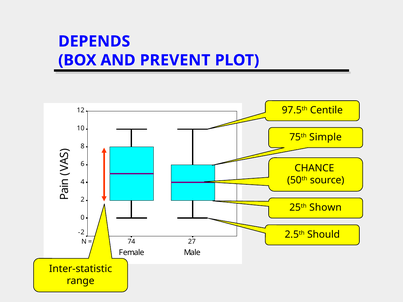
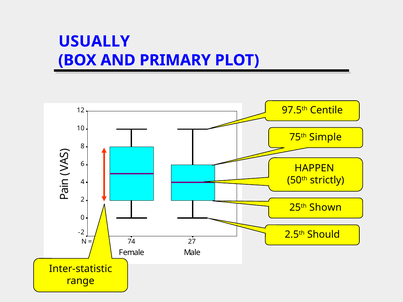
DEPENDS: DEPENDS -> USUALLY (94, 41)
PREVENT: PREVENT -> PRIMARY (175, 60)
CHANCE: CHANCE -> HAPPEN (314, 168)
source: source -> strictly (327, 180)
